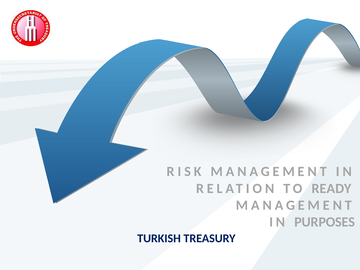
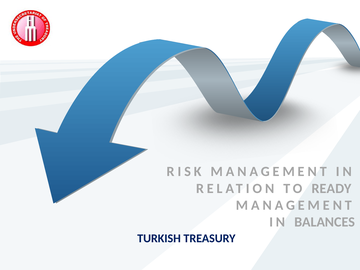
PURPOSES: PURPOSES -> BALANCES (325, 222)
